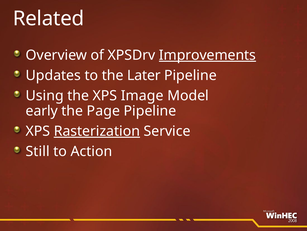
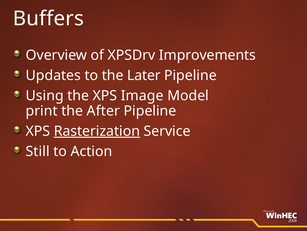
Related: Related -> Buffers (48, 19)
Improvements underline: present -> none (207, 55)
early: early -> print (42, 111)
Page: Page -> After (103, 111)
